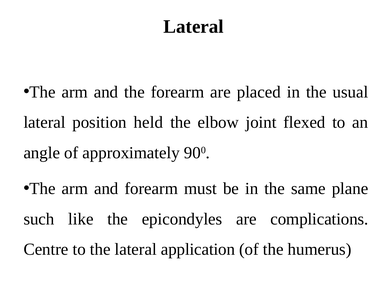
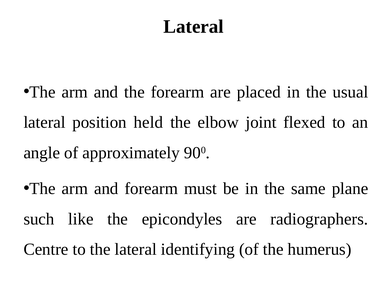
complications: complications -> radiographers (319, 219)
application: application -> identifying (198, 249)
